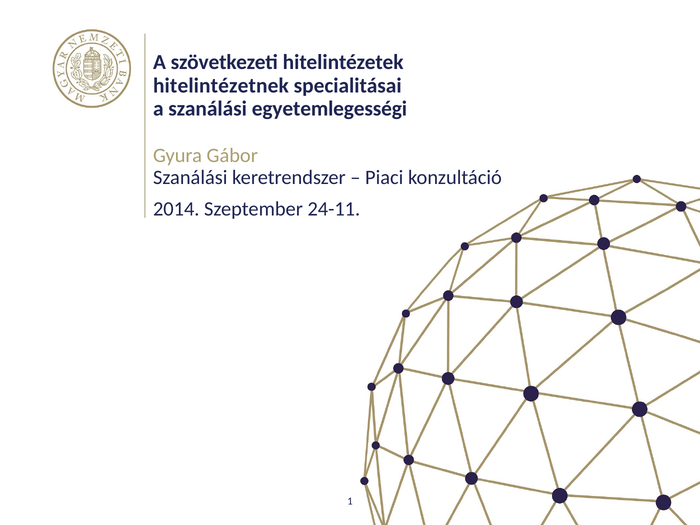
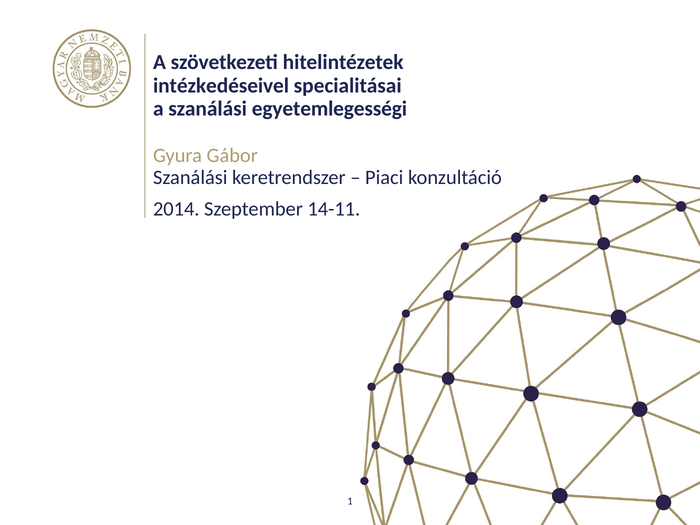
hitelintézetnek: hitelintézetnek -> intézkedéseivel (221, 85)
24-11: 24-11 -> 14-11 (334, 209)
